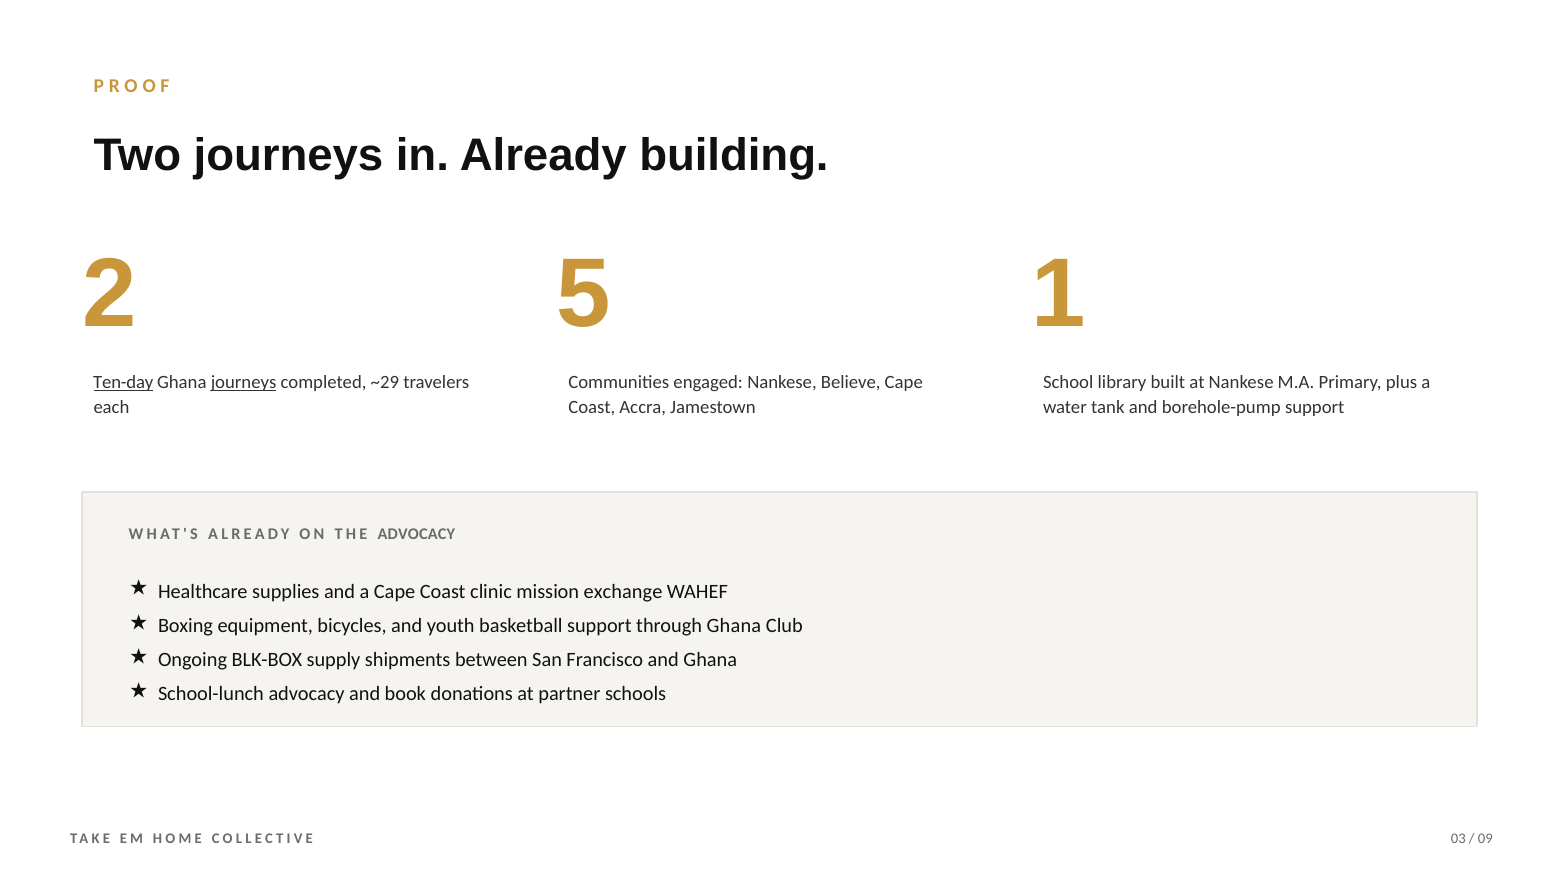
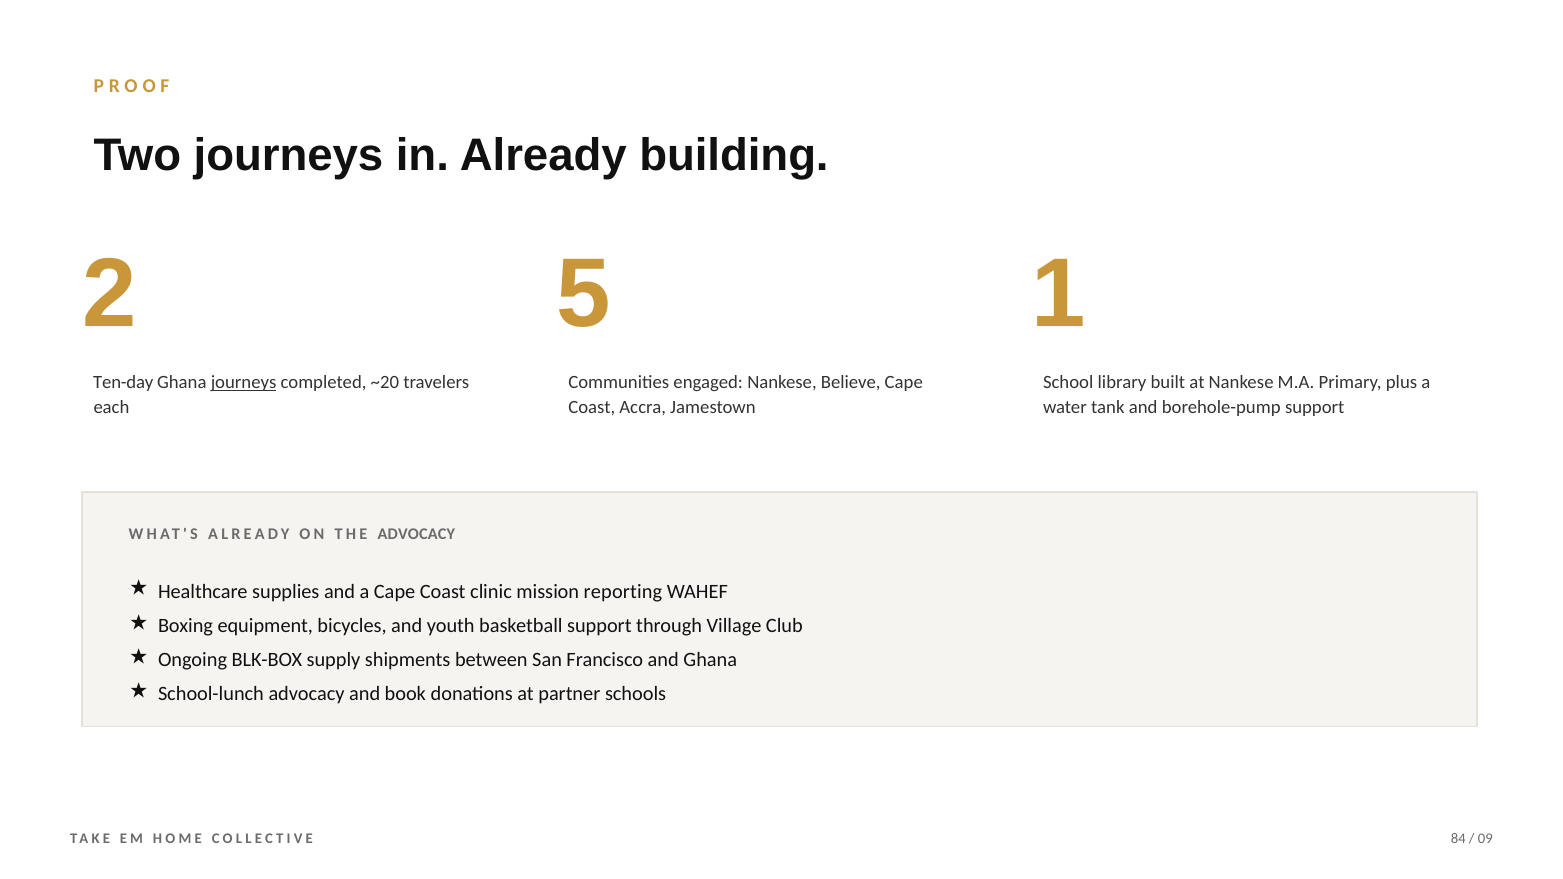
Ten-day underline: present -> none (123, 383)
~29: ~29 -> ~20 (385, 383)
exchange: exchange -> reporting (623, 592)
through Ghana: Ghana -> Village (734, 626)
03: 03 -> 84 (1458, 839)
